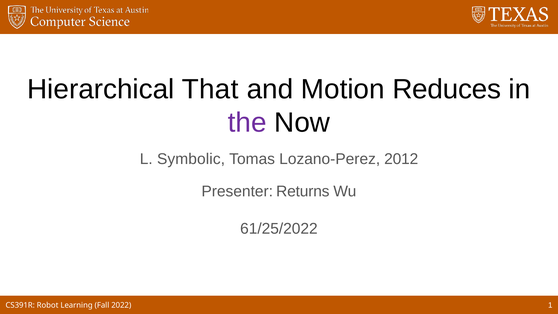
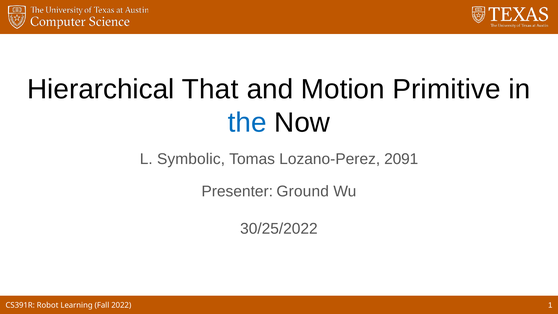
Reduces: Reduces -> Primitive (447, 89)
the colour: purple -> blue (247, 123)
2012: 2012 -> 2091 (401, 159)
Returns: Returns -> Ground (303, 191)
61/25/2022: 61/25/2022 -> 30/25/2022 (279, 229)
